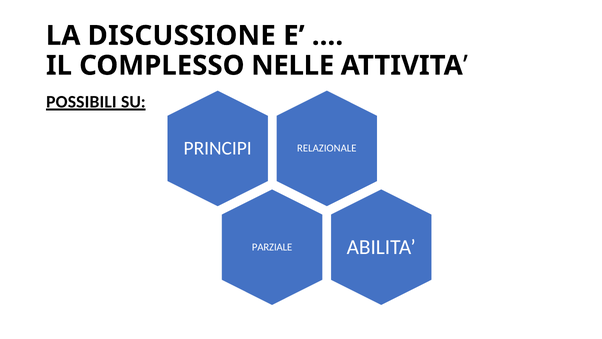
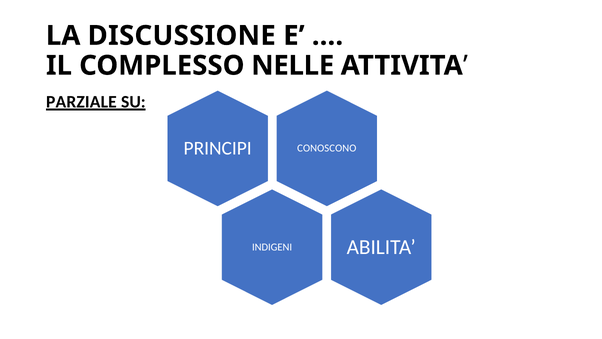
POSSIBILI: POSSIBILI -> PARZIALE (81, 102)
RELAZIONALE: RELAZIONALE -> CONOSCONO (327, 148)
PARZIALE: PARZIALE -> INDIGENI (272, 247)
